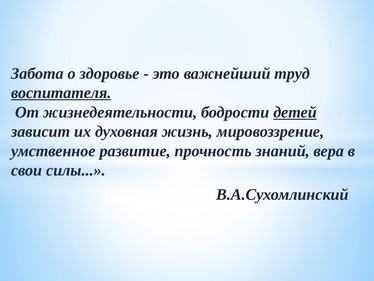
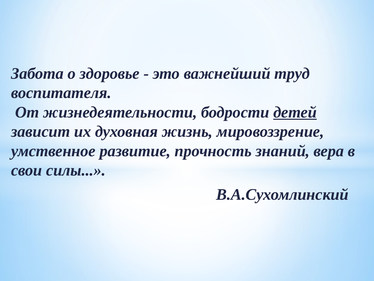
воспитателя underline: present -> none (61, 93)
